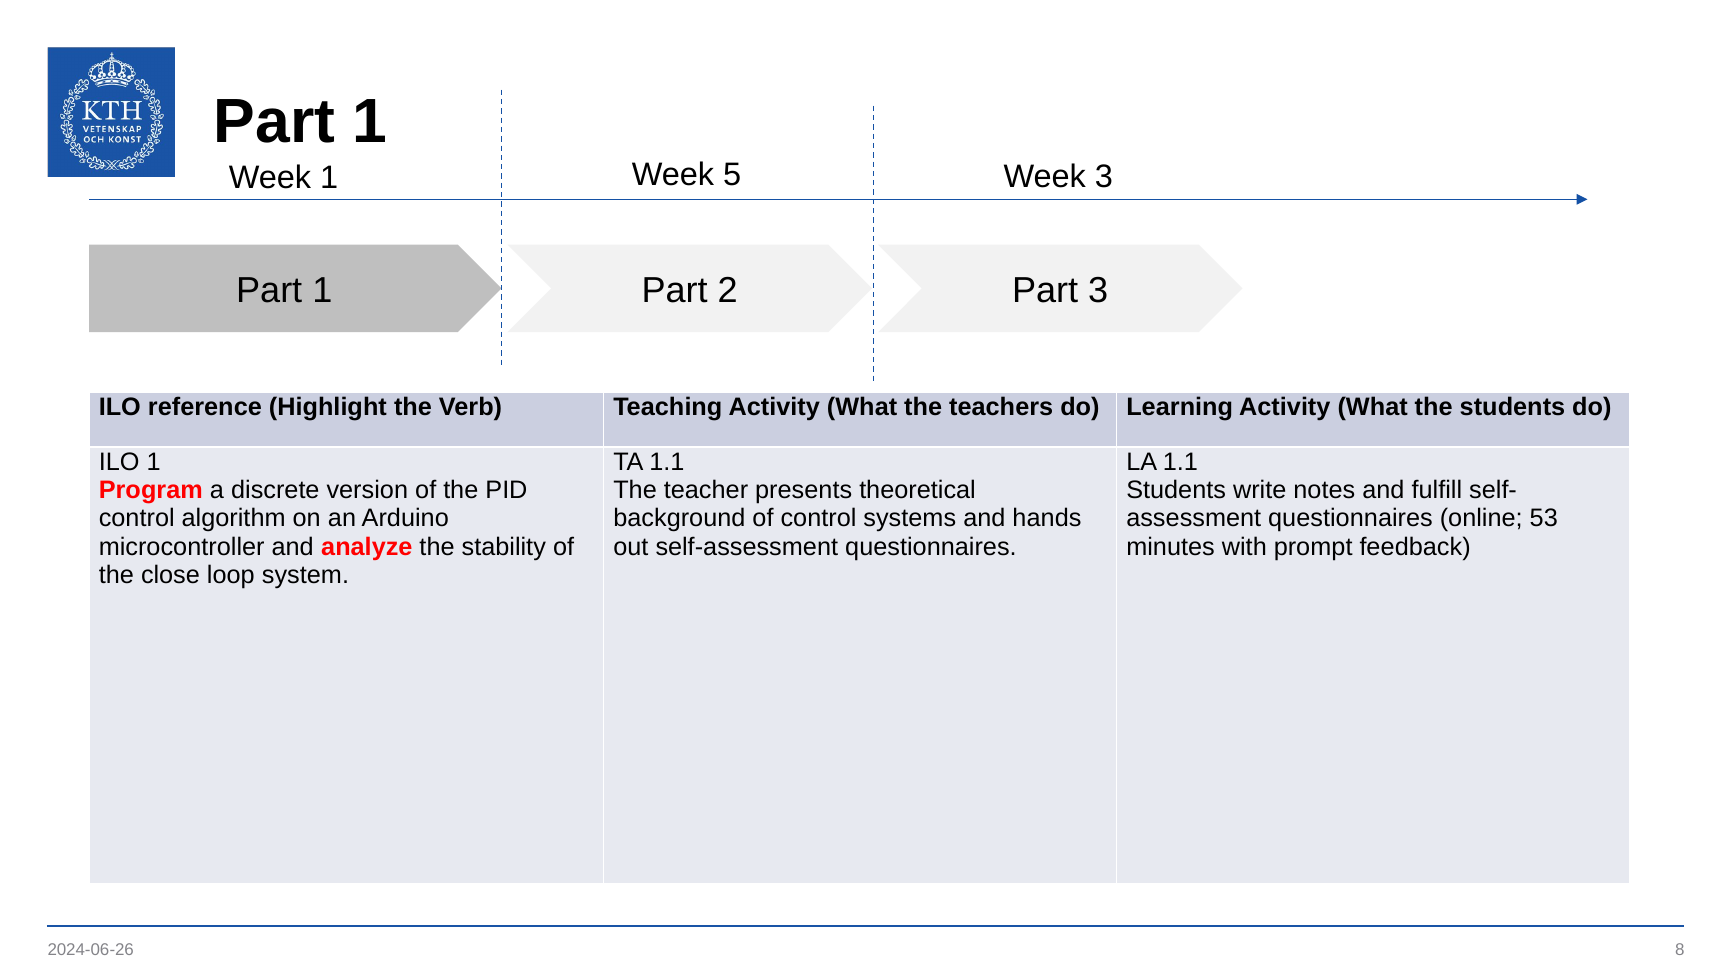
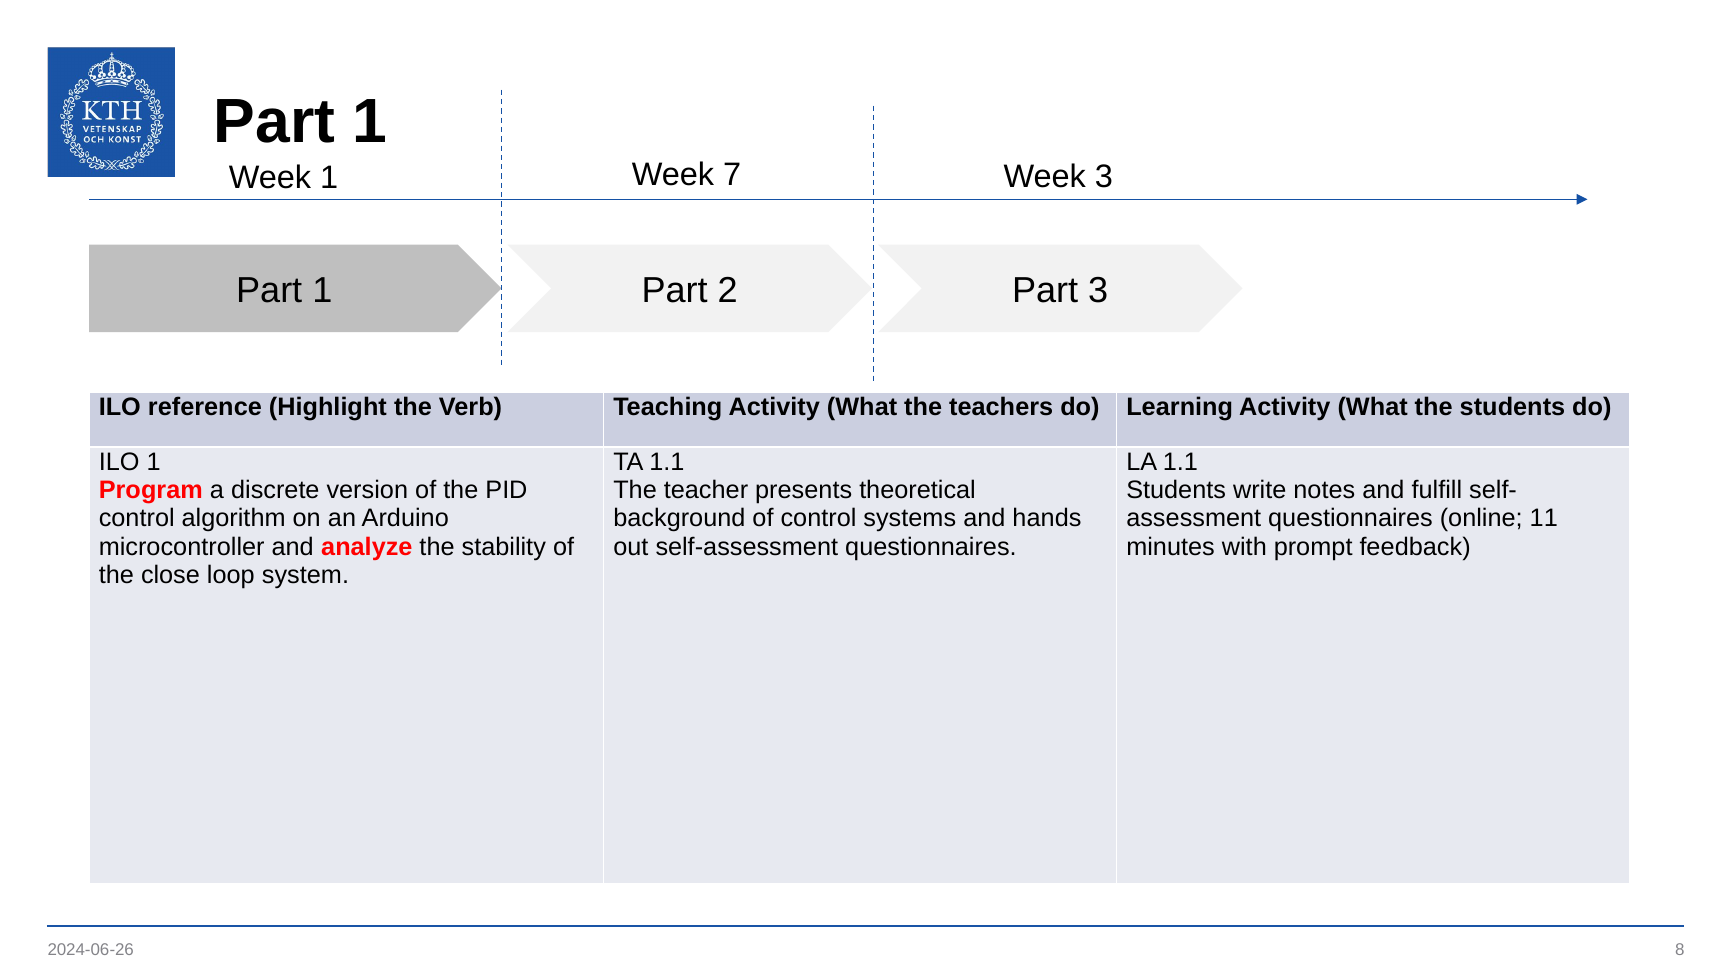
5: 5 -> 7 (732, 175)
53: 53 -> 11 (1544, 519)
